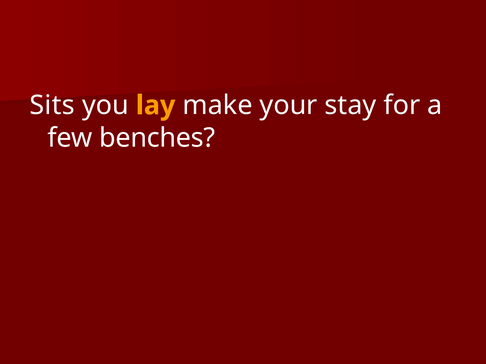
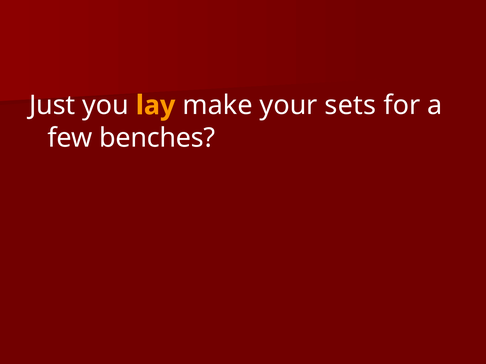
Sits: Sits -> Just (52, 106)
stay: stay -> sets (350, 106)
